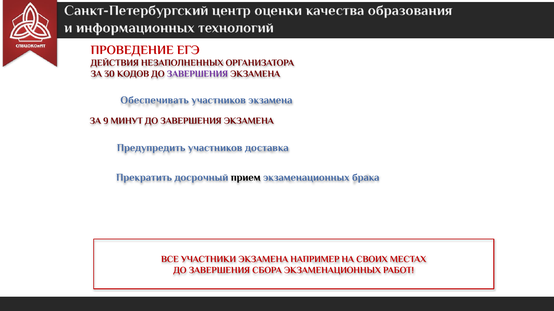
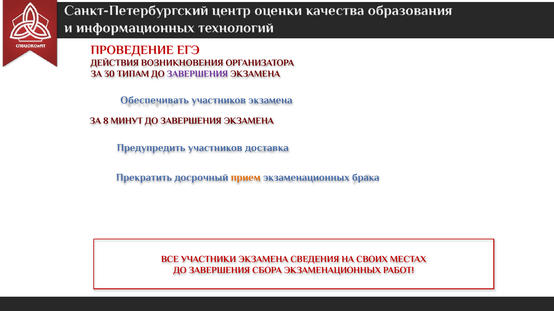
НЕЗАПОЛНЕННЫХ: НЕЗАПОЛНЕННЫХ -> ВОЗНИКНОВЕНИЯ (182, 63)
КОДОВ: КОДОВ -> ТИПАМ (133, 74)
9: 9 -> 8 (106, 121)
прием colour: black -> orange (246, 178)
НАПРИМЕР: НАПРИМЕР -> СВЕДЕНИЯ (315, 260)
